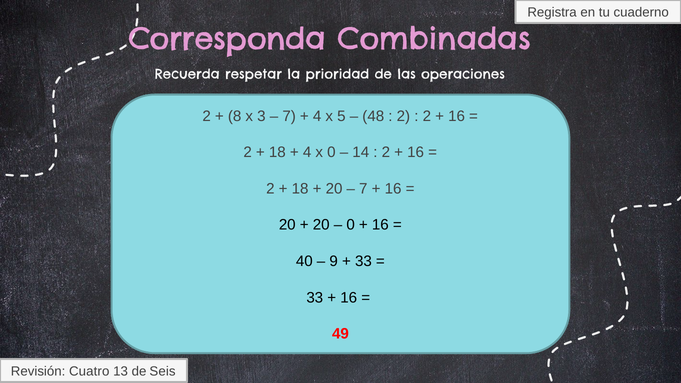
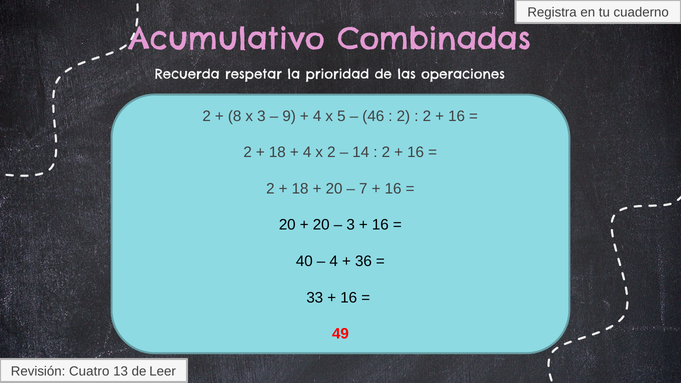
Corresponda: Corresponda -> Acumulativo (227, 39)
7: 7 -> 9 (289, 116)
48: 48 -> 46 (373, 116)
x 0: 0 -> 2 (331, 152)
0: 0 -> 3 (351, 225)
9: 9 -> 4 (334, 261)
33: 33 -> 36 (363, 261)
Seis: Seis -> Leer (163, 371)
